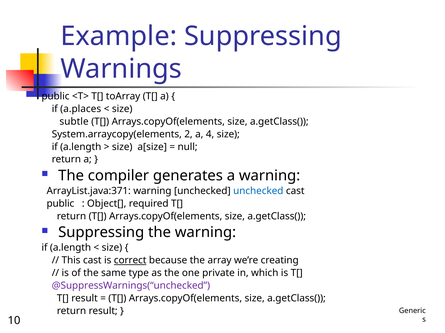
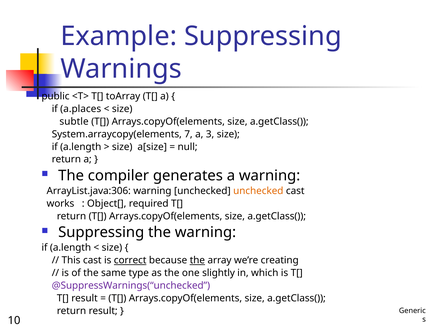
2: 2 -> 7 (188, 134)
4: 4 -> 3 (210, 134)
ArrayList.java:371: ArrayList.java:371 -> ArrayList.java:306 (89, 191)
unchecked colour: blue -> orange (258, 191)
public: public -> works (60, 204)
the underline: none -> present (197, 261)
private: private -> slightly (219, 274)
